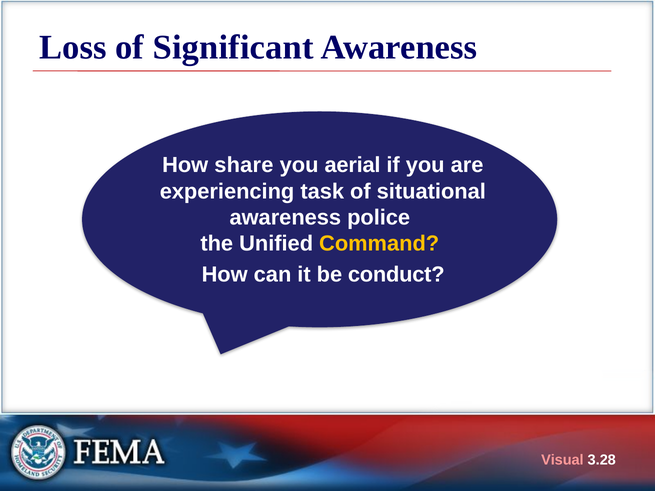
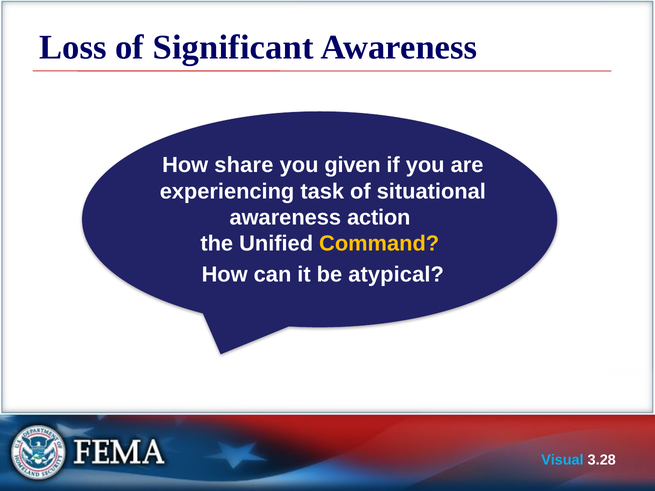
aerial: aerial -> given (353, 165)
police: police -> action (379, 218)
conduct: conduct -> atypical (396, 274)
Visual colour: pink -> light blue (562, 460)
